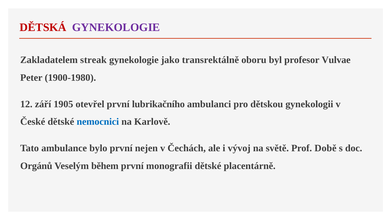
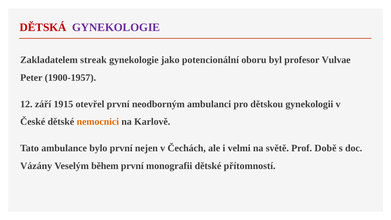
transrektálně: transrektálně -> potencionální (210, 60)
1900-1980: 1900-1980 -> 1900-1957 (70, 78)
1905: 1905 -> 1915 (63, 104)
lubrikačního: lubrikačního -> neodborným (158, 104)
nemocnici colour: blue -> orange (98, 122)
vývoj: vývoj -> velmi (239, 148)
Orgánů: Orgánů -> Vázány (36, 166)
placentárně: placentárně -> přítomností (250, 166)
